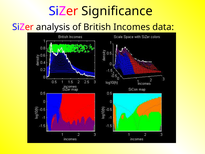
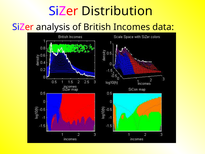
Significance: Significance -> Distribution (117, 11)
